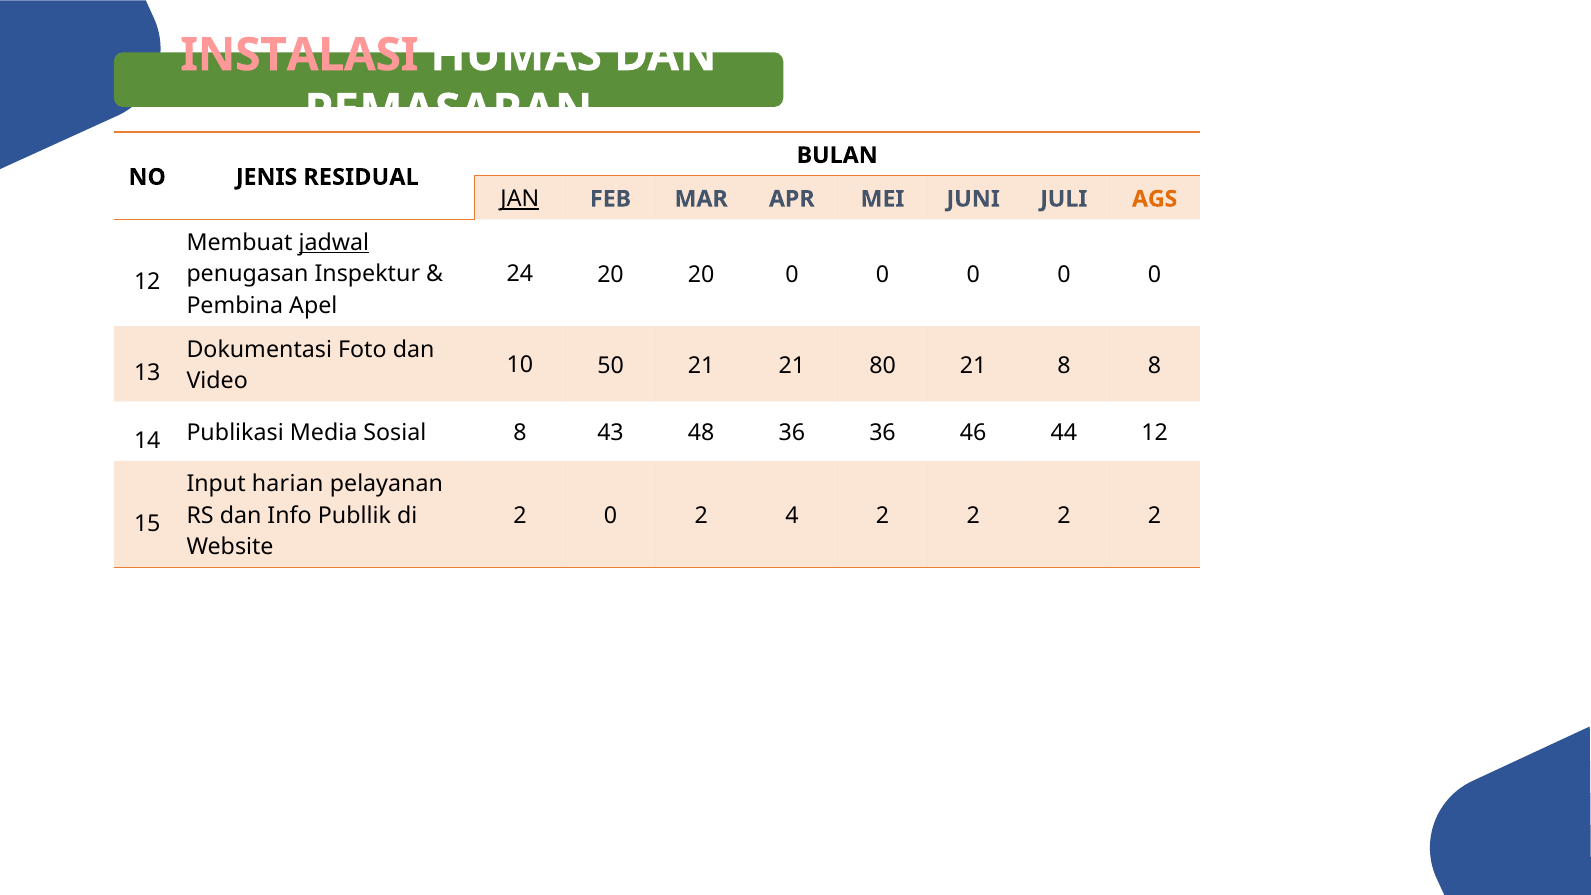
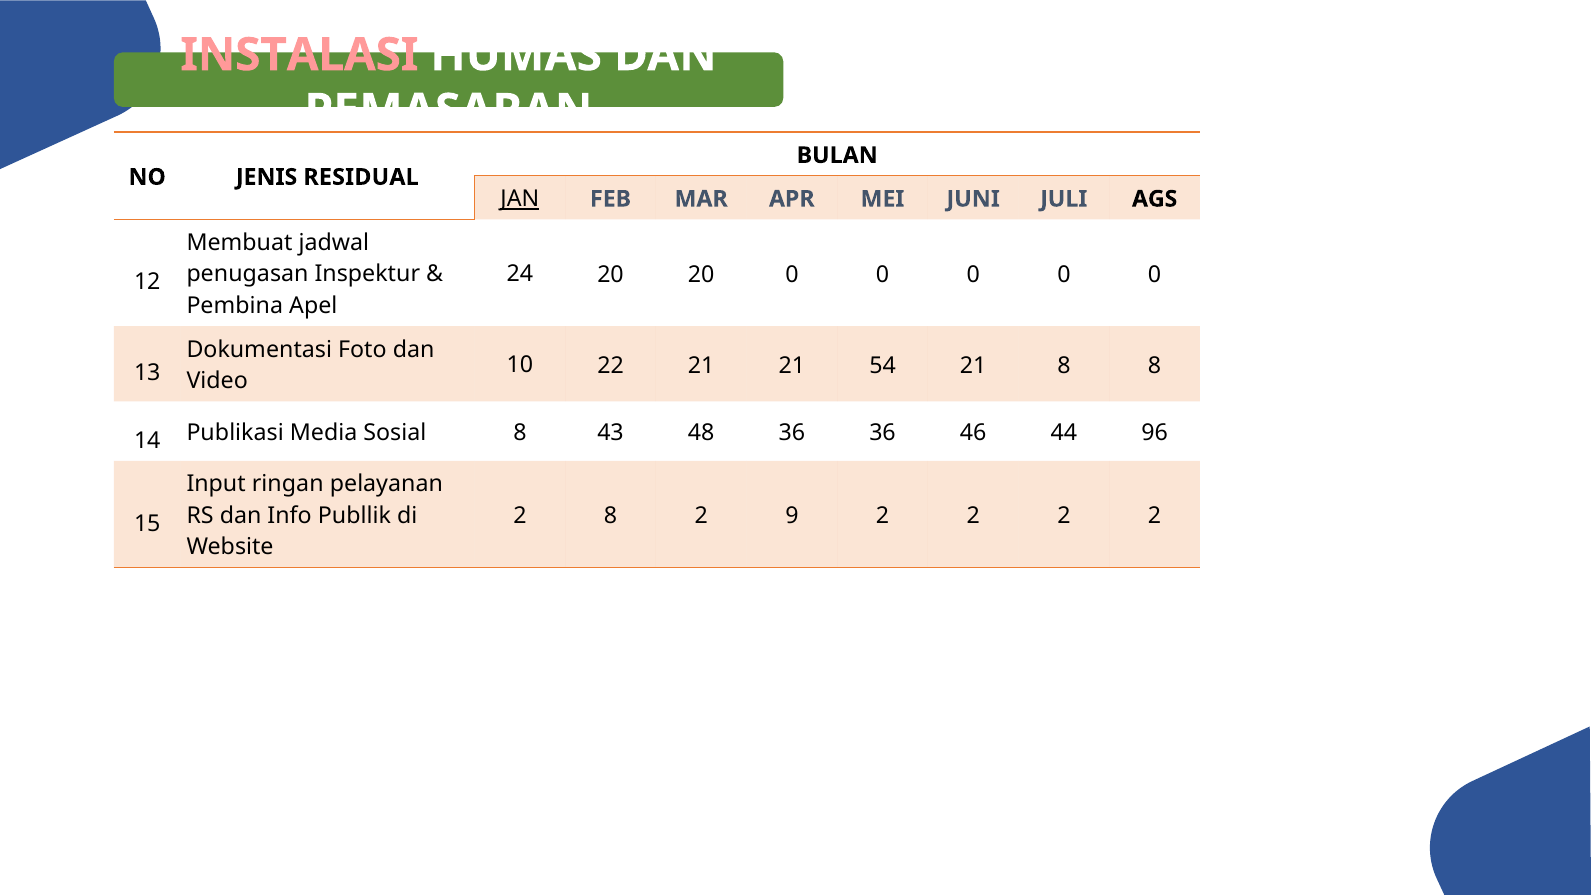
AGS colour: orange -> black (1155, 199)
jadwal underline: present -> none (334, 242)
50: 50 -> 22 (611, 366)
80: 80 -> 54 (883, 366)
44 12: 12 -> 96 (1155, 433)
harian: harian -> ringan (288, 484)
2 0: 0 -> 8 (611, 516)
4: 4 -> 9 (792, 516)
